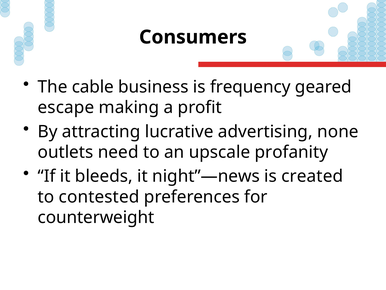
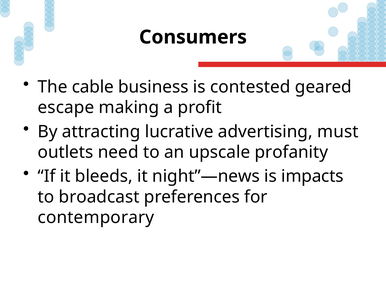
frequency: frequency -> contested (250, 87)
none: none -> must (338, 131)
created: created -> impacts (312, 176)
contested: contested -> broadcast (99, 197)
counterweight: counterweight -> contemporary (96, 217)
